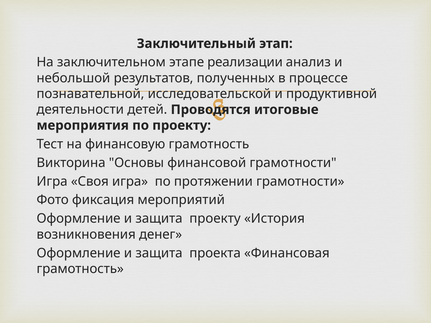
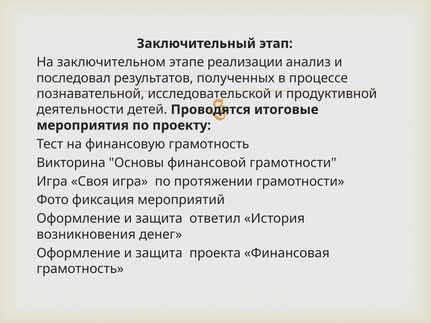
небольшой: небольшой -> последовал (73, 78)
защита проекту: проекту -> ответил (215, 219)
